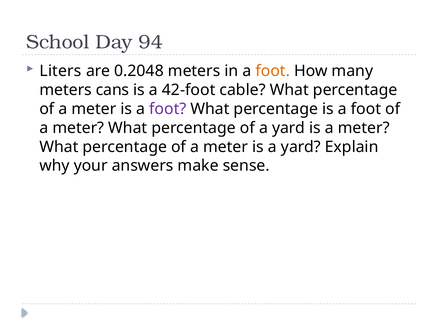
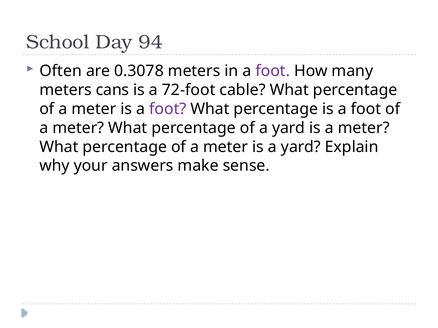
Liters: Liters -> Often (61, 71)
0.2048: 0.2048 -> 0.3078 (139, 71)
foot colour: orange -> purple (273, 71)
42-foot: 42-foot -> 72-foot (189, 90)
